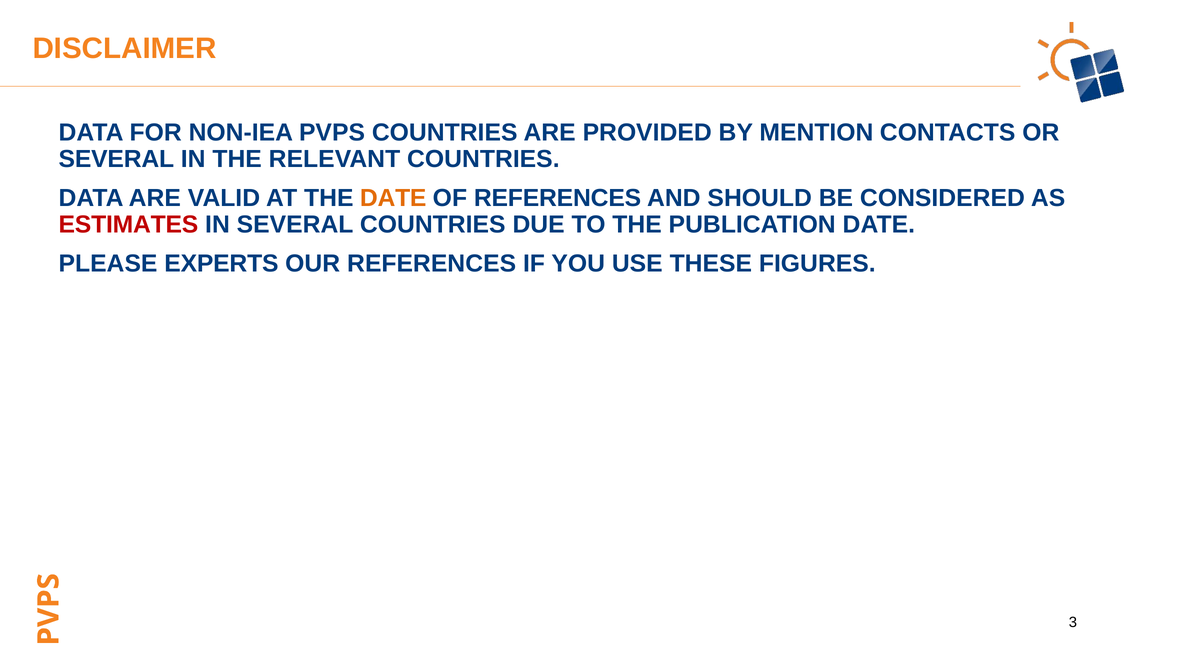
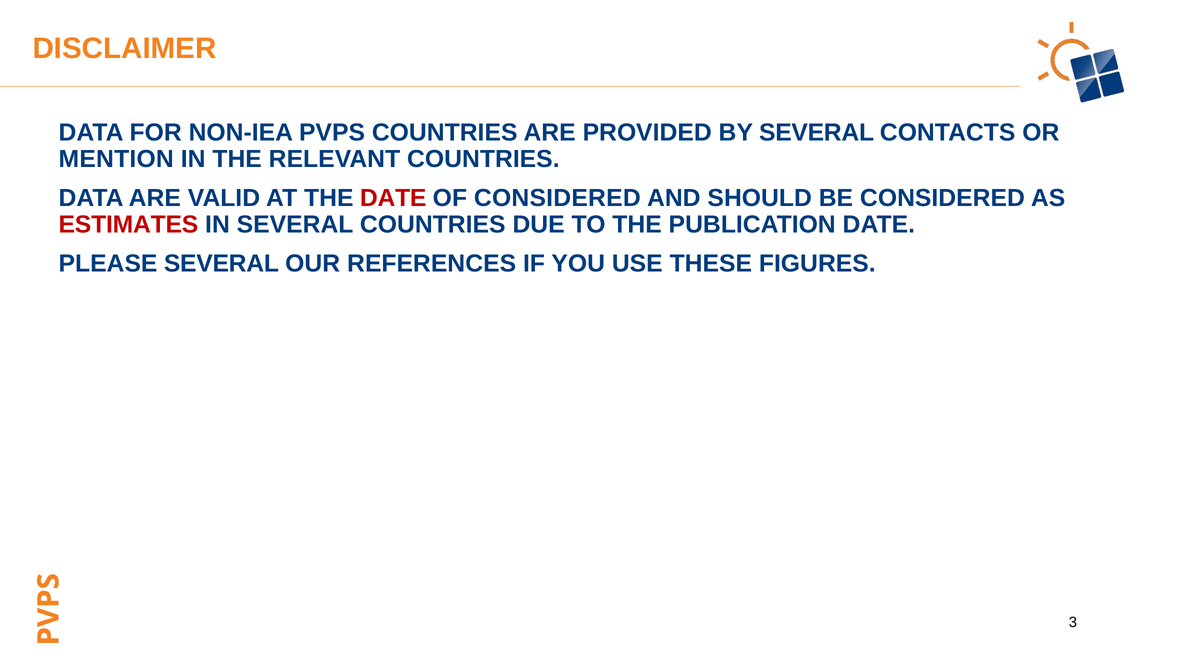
BY MENTION: MENTION -> SEVERAL (817, 133)
SEVERAL: SEVERAL -> MENTION (116, 159)
DATE colour: orange -> red (393, 198)
OF REFERENCES: REFERENCES -> CONSIDERED (557, 198)
PLEASE EXPERTS: EXPERTS -> SEVERAL (221, 264)
